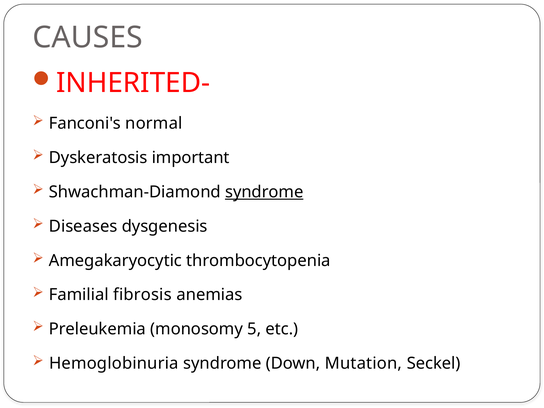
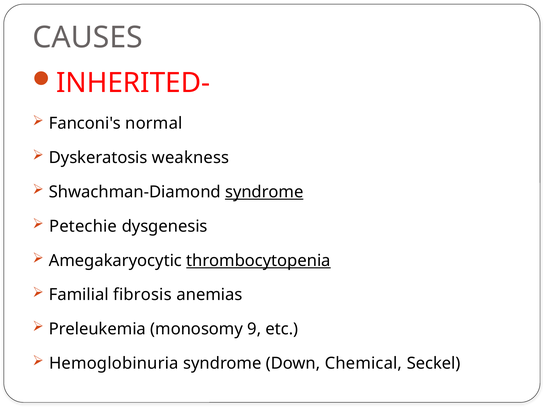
important: important -> weakness (191, 158)
Diseases: Diseases -> Petechie (83, 226)
thrombocytopenia underline: none -> present (258, 261)
5: 5 -> 9 (254, 329)
Mutation: Mutation -> Chemical (363, 363)
